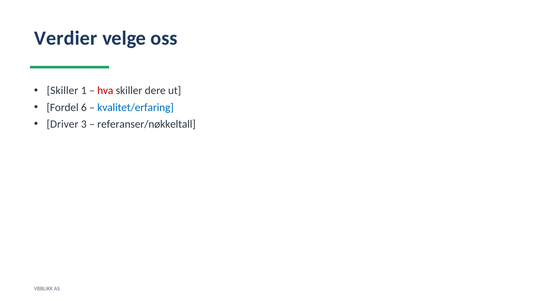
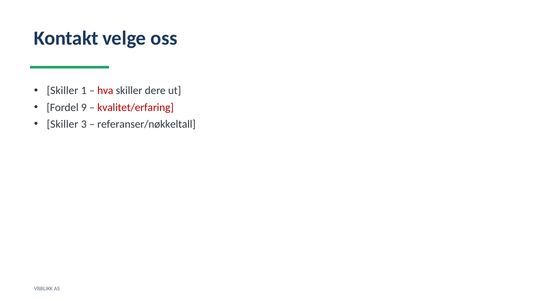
Verdier: Verdier -> Kontakt (66, 38)
6: 6 -> 9 (84, 107)
kvalitet/erfaring colour: blue -> red (136, 107)
Driver: Driver -> Skiller (63, 124)
